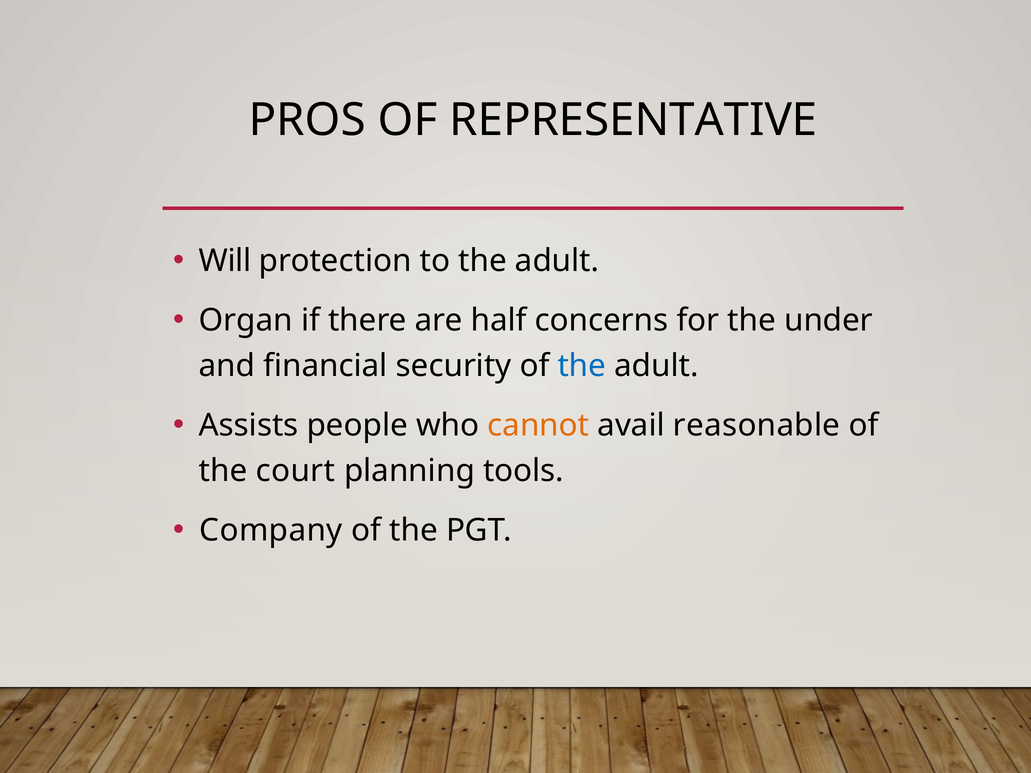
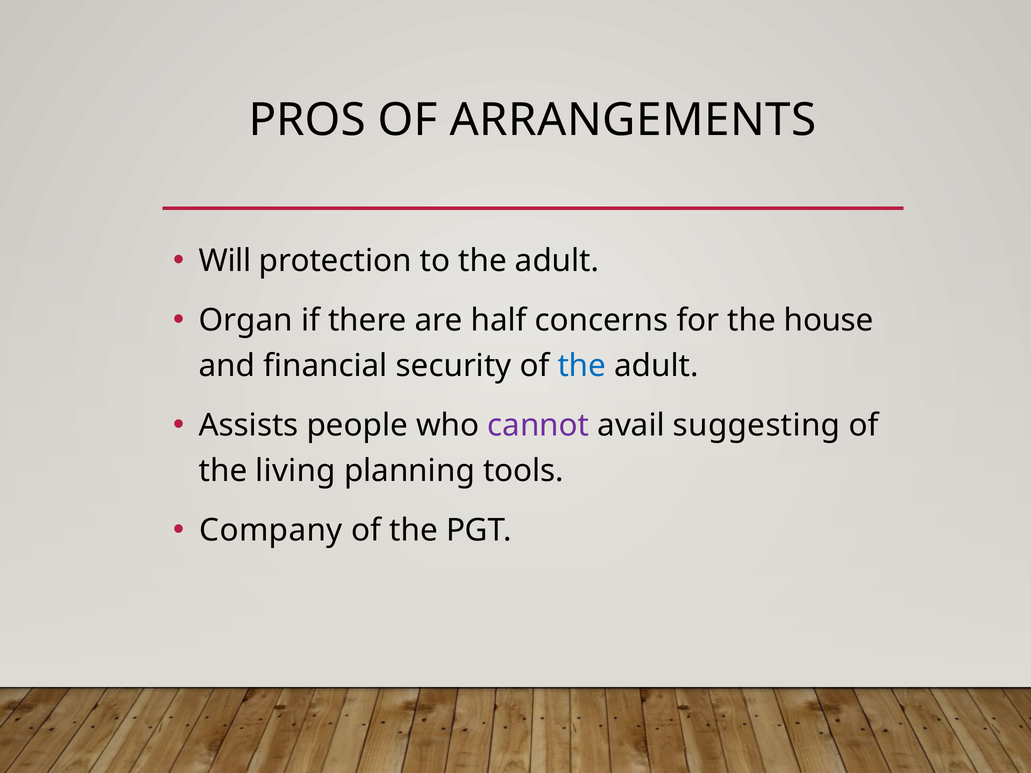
REPRESENTATIVE: REPRESENTATIVE -> ARRANGEMENTS (633, 120)
under: under -> house (829, 321)
cannot colour: orange -> purple (538, 426)
reasonable: reasonable -> suggesting (757, 426)
court: court -> living (296, 471)
